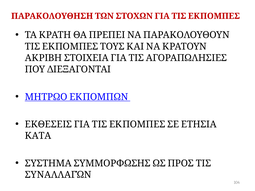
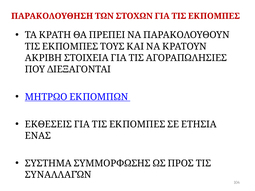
ΚΑΤΑ: ΚΑΤΑ -> ΕΝΑΣ (38, 136)
